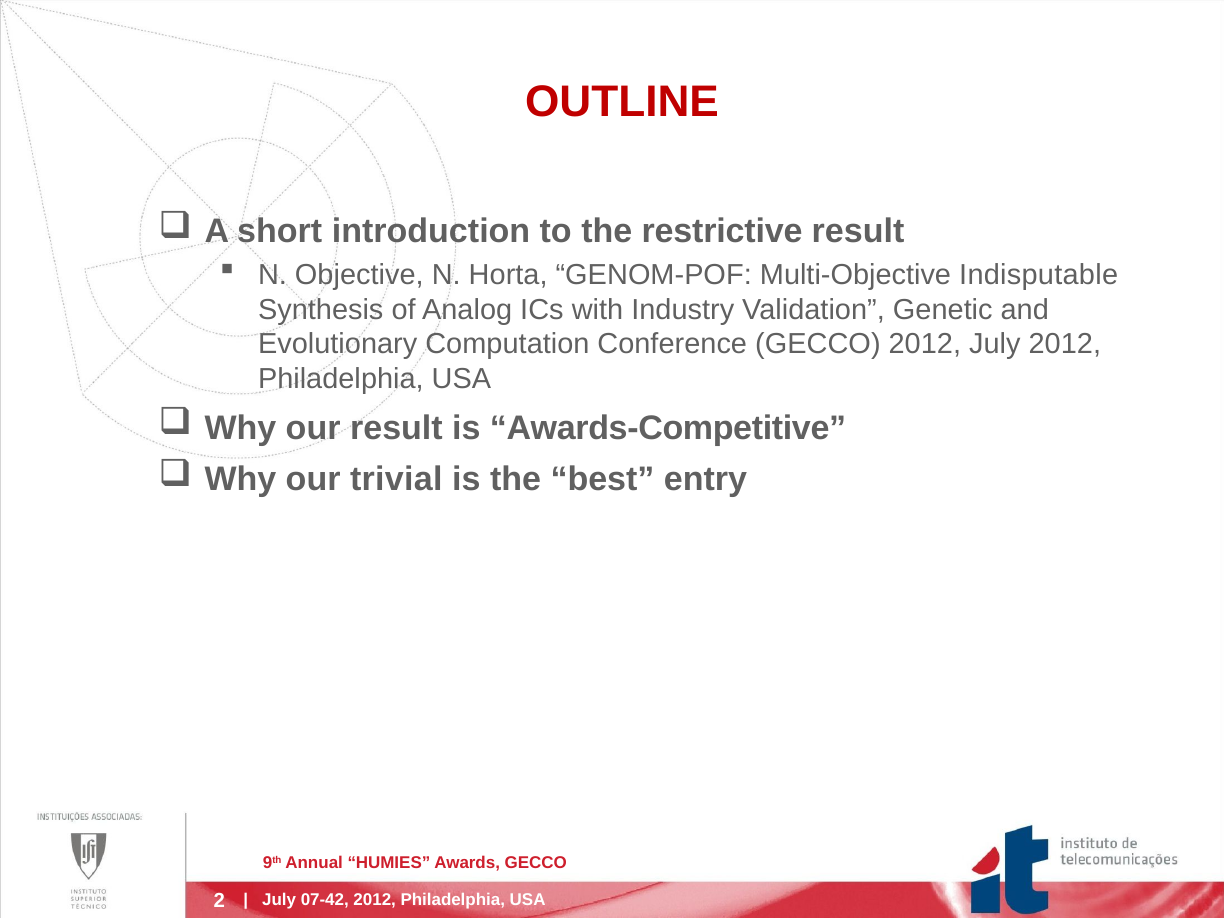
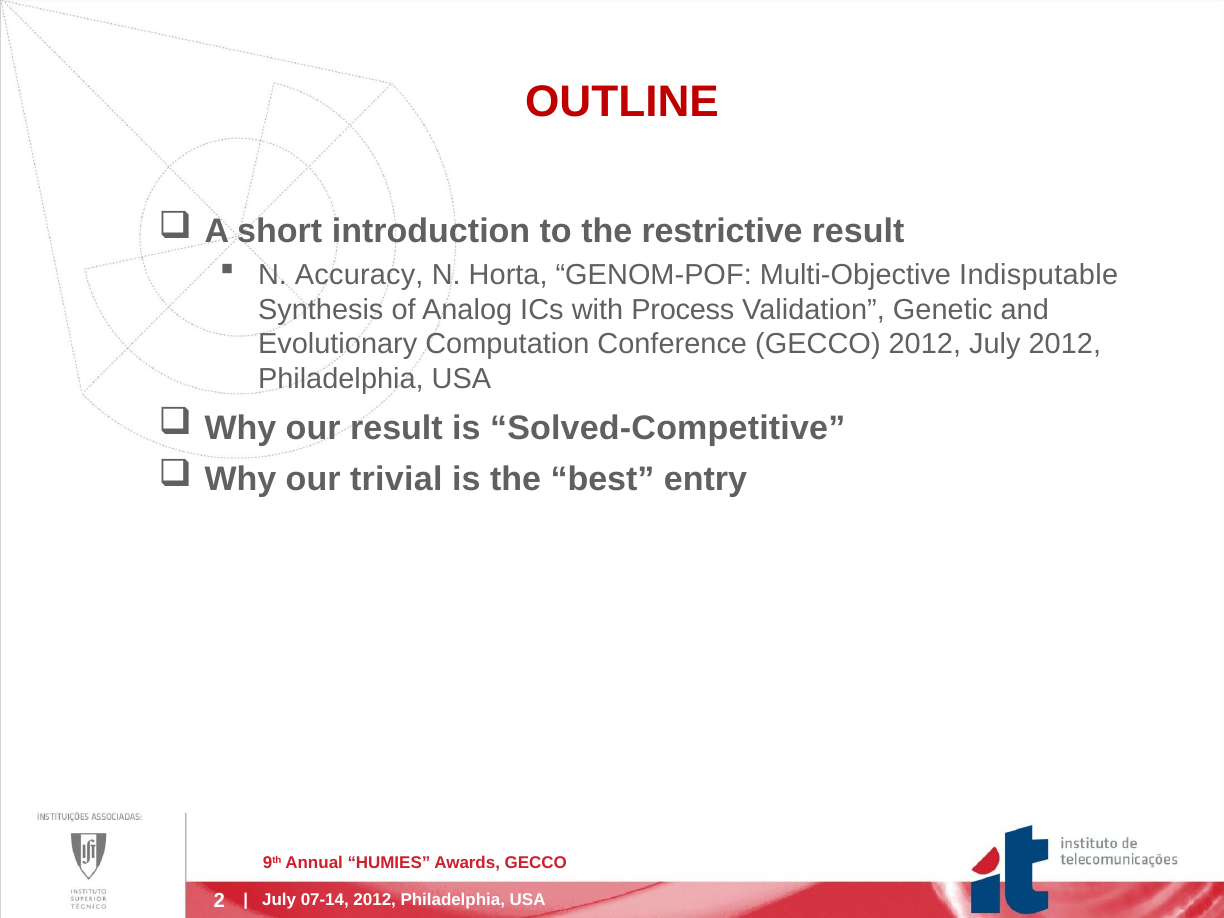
Objective: Objective -> Accuracy (359, 275)
Industry: Industry -> Process (683, 310)
Awards-Competitive: Awards-Competitive -> Solved-Competitive (668, 428)
07-42: 07-42 -> 07-14 (325, 900)
